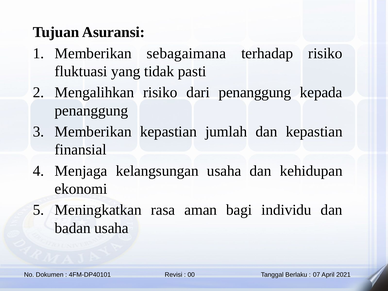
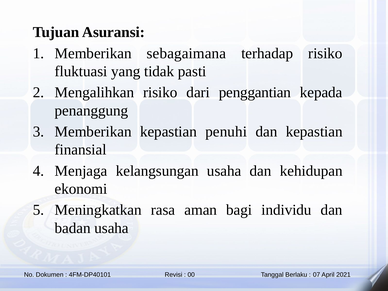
dari penanggung: penanggung -> penggantian (255, 93)
jumlah: jumlah -> penuhi (226, 132)
